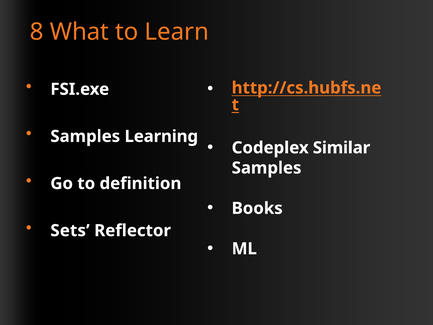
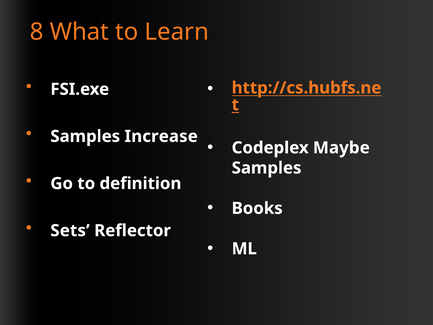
Learning: Learning -> Increase (161, 136)
Similar: Similar -> Maybe (341, 148)
